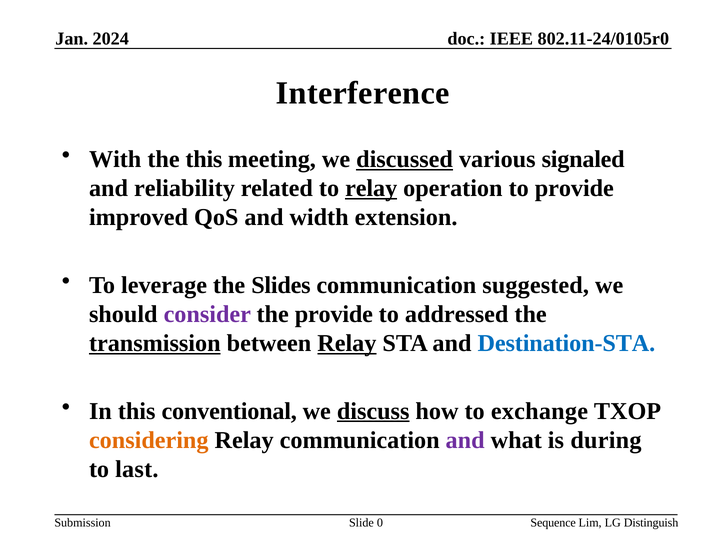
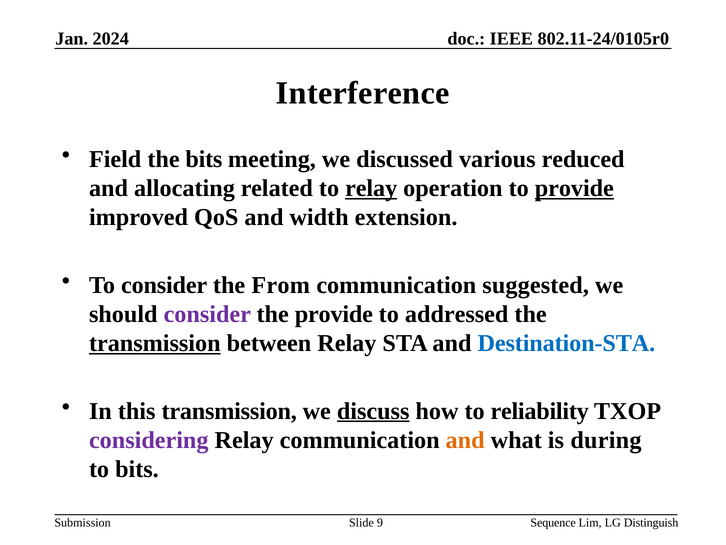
With: With -> Field (115, 159)
the this: this -> bits (204, 159)
discussed underline: present -> none (405, 159)
signaled: signaled -> reduced (583, 159)
reliability: reliability -> allocating (184, 188)
provide underline: none -> present (574, 188)
To leverage: leverage -> consider (164, 285)
Slides: Slides -> From (281, 285)
Relay underline: present -> none (347, 343)
this conventional: conventional -> transmission (229, 411)
exchange: exchange -> reliability (540, 411)
considering colour: orange -> purple (149, 440)
and colour: purple -> orange (465, 440)
to last: last -> bits (137, 469)
0: 0 -> 9 (380, 522)
